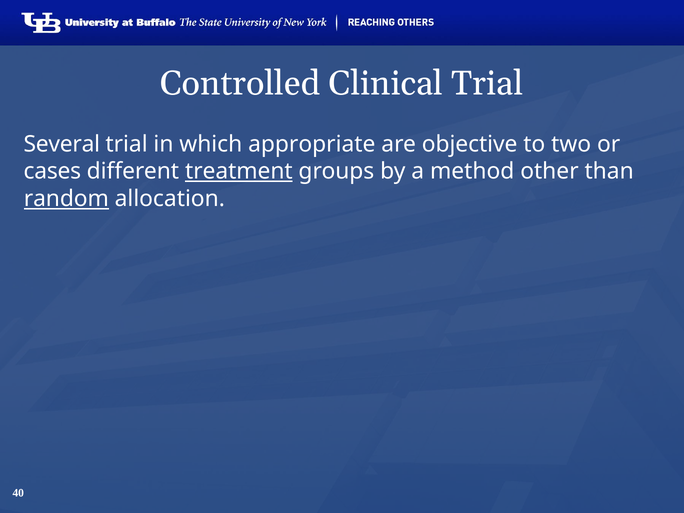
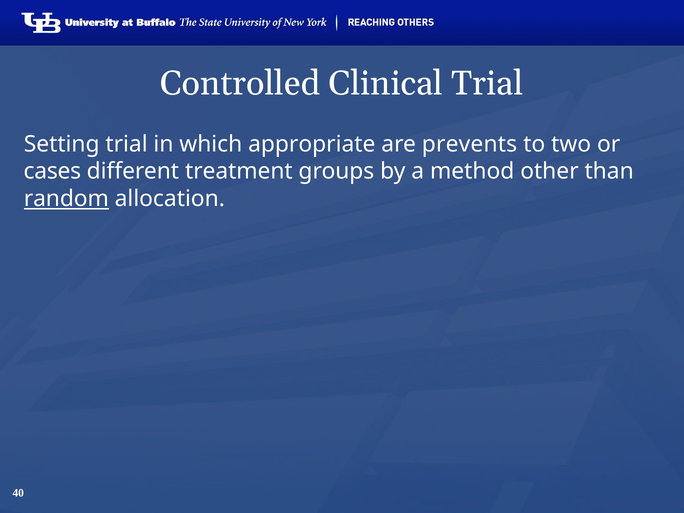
Several: Several -> Setting (62, 144)
objective: objective -> prevents (469, 144)
treatment underline: present -> none (239, 171)
